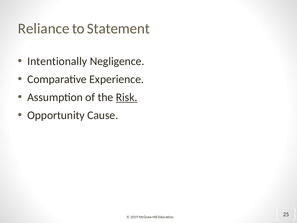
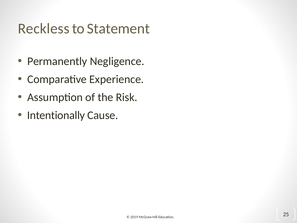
Reliance: Reliance -> Reckless (44, 29)
Intentionally: Intentionally -> Permanently (57, 61)
Risk underline: present -> none (127, 97)
Opportunity: Opportunity -> Intentionally (56, 115)
